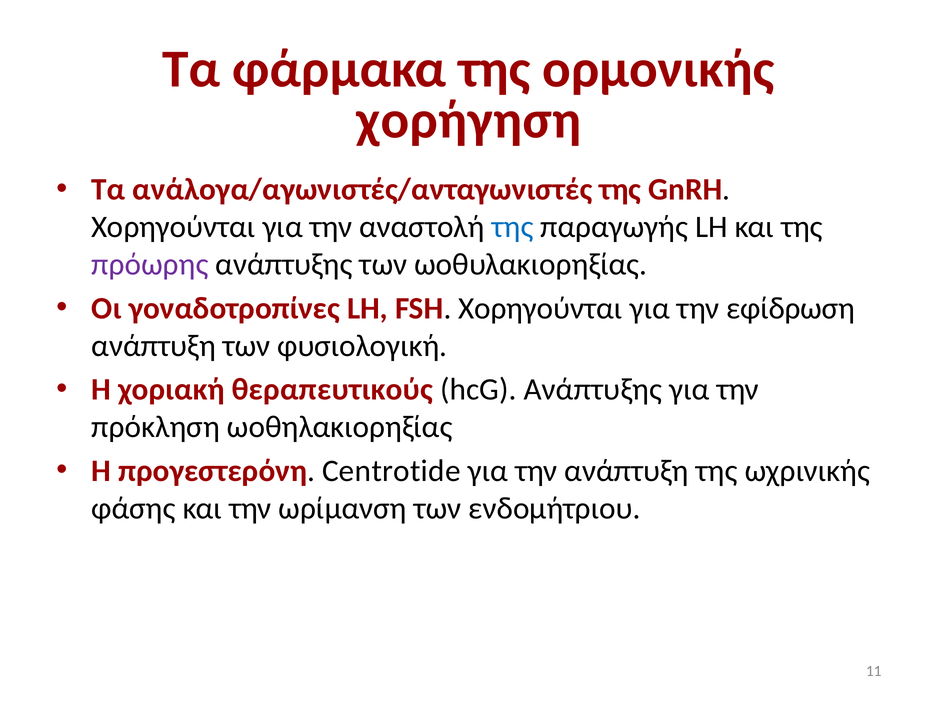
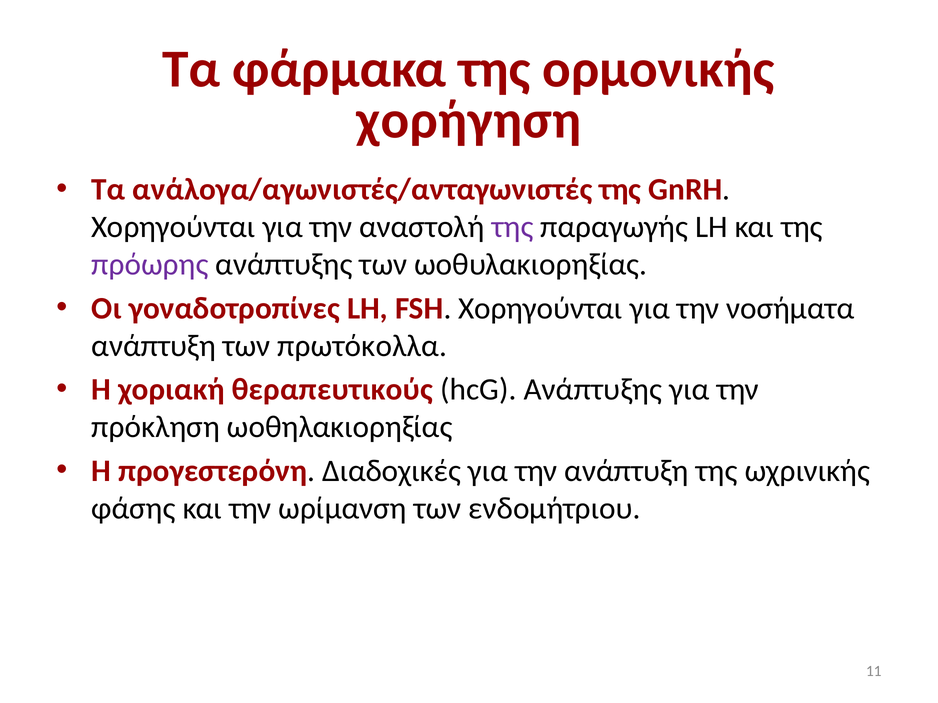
της colour: blue -> purple (513, 227)
εφίδρωση: εφίδρωση -> νοσήματα (790, 309)
φυσιολογική: φυσιολογική -> πρωτόκολλα (362, 346)
Centrotide: Centrotide -> Διαδοχικές (391, 471)
